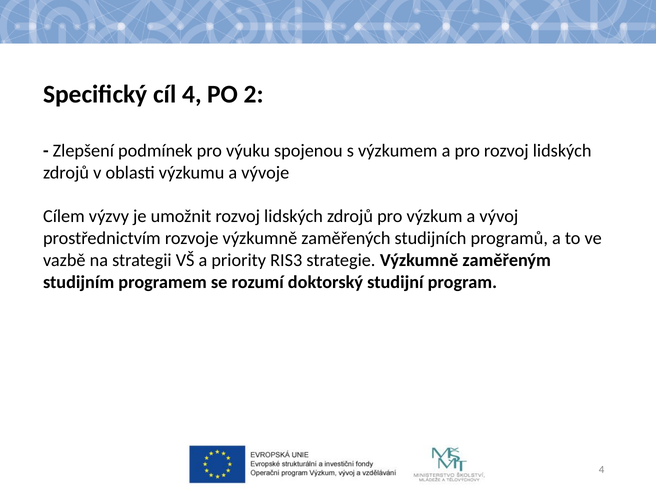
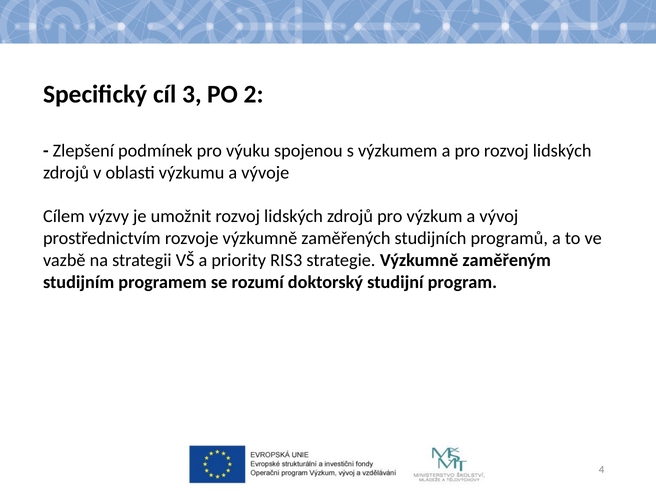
cíl 4: 4 -> 3 (192, 94)
